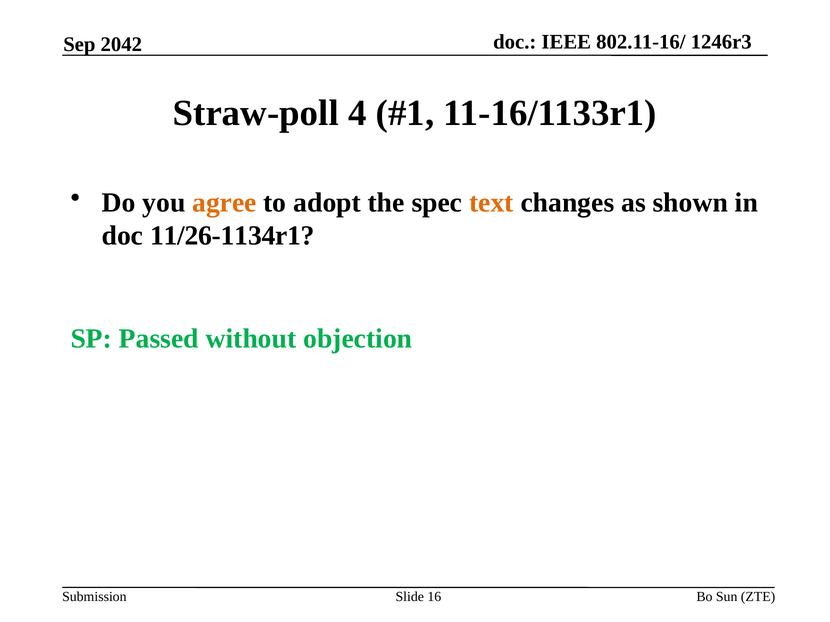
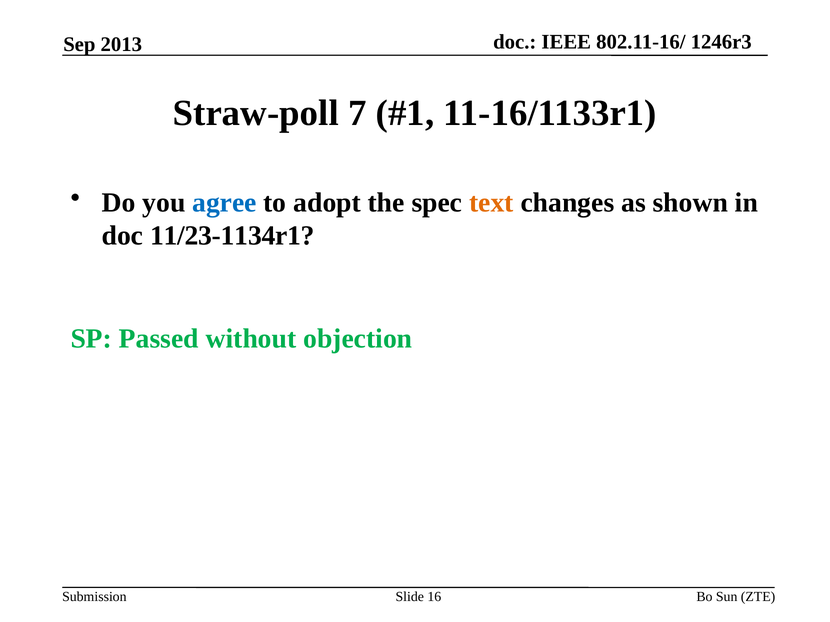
2042: 2042 -> 2013 (121, 44)
4: 4 -> 7 (357, 113)
agree colour: orange -> blue (224, 203)
11/26-1134r1: 11/26-1134r1 -> 11/23-1134r1 (232, 236)
